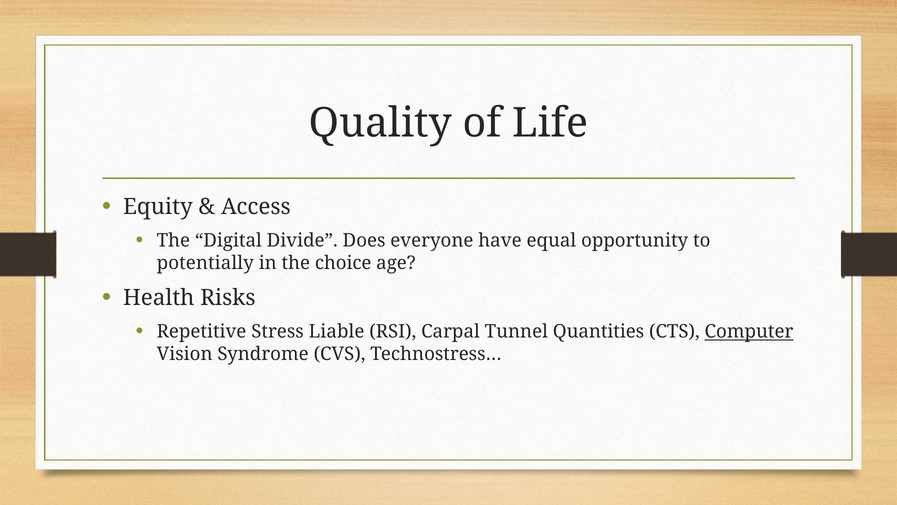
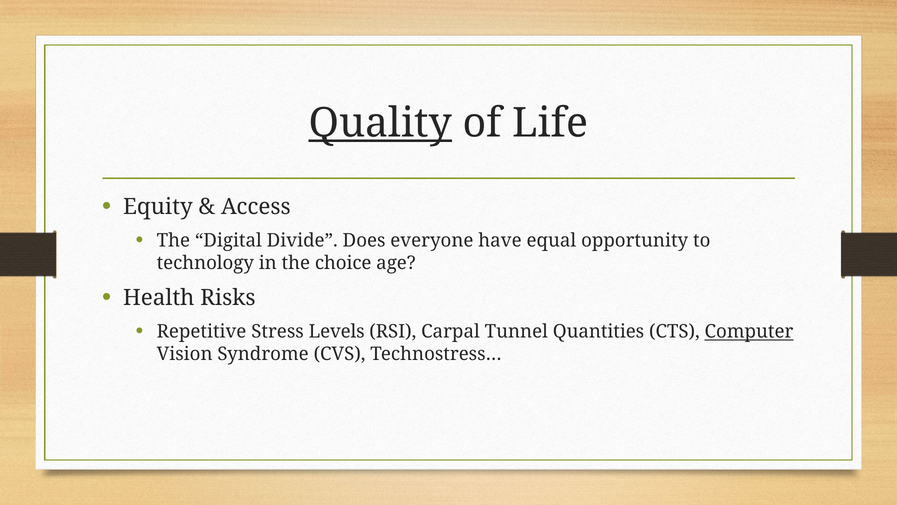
Quality underline: none -> present (380, 123)
potentially: potentially -> technology (205, 263)
Liable: Liable -> Levels (337, 331)
